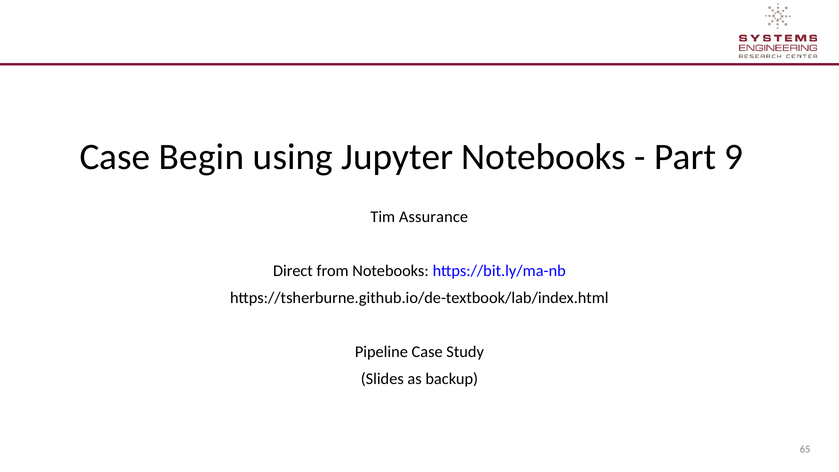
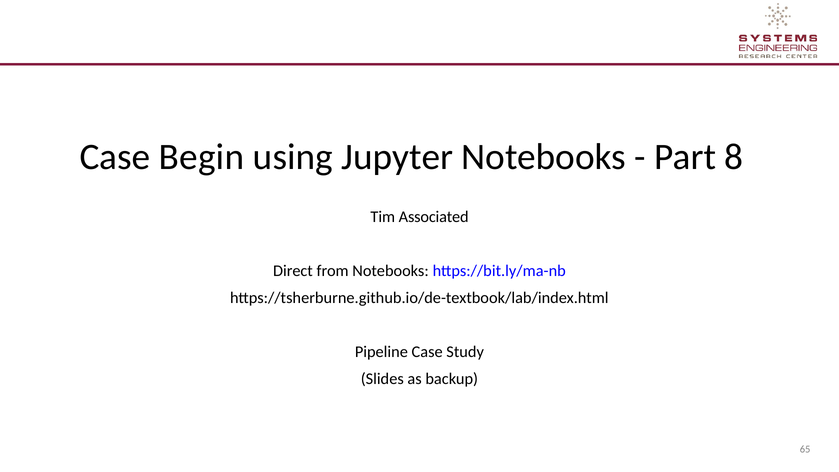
9: 9 -> 8 (734, 157)
Assurance: Assurance -> Associated (434, 217)
